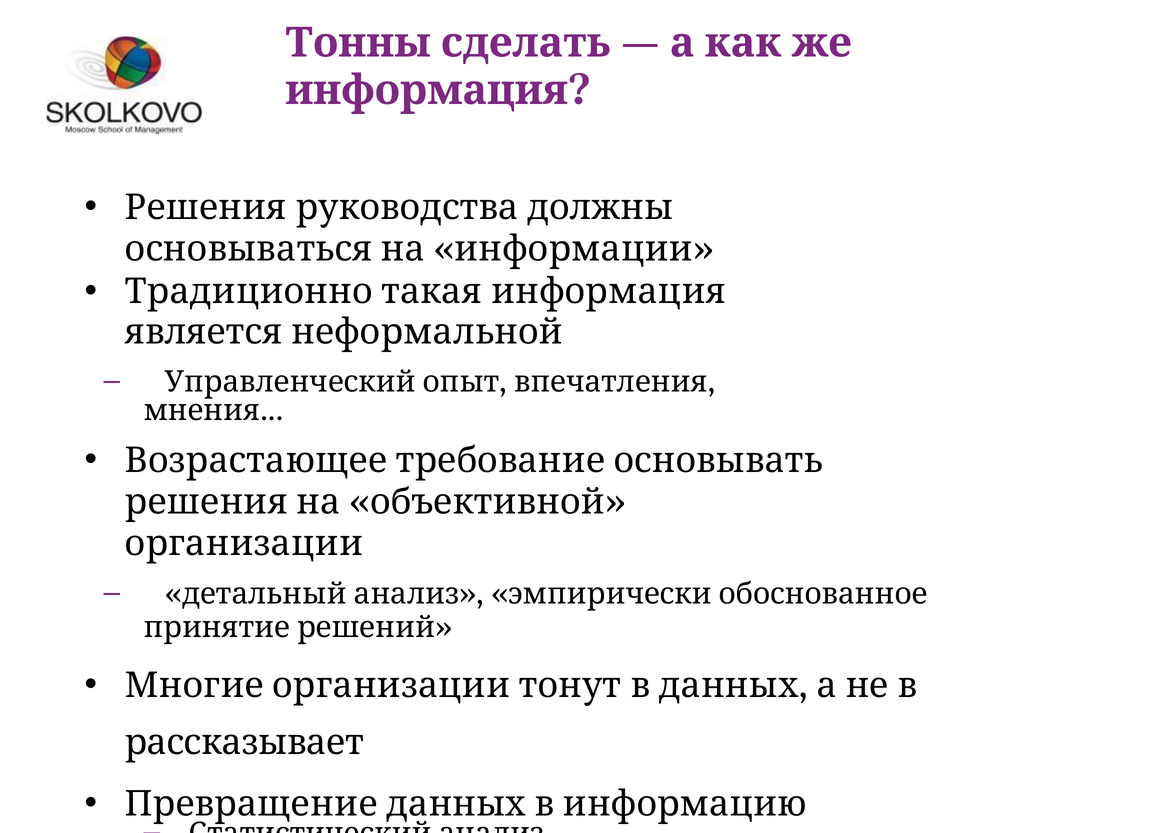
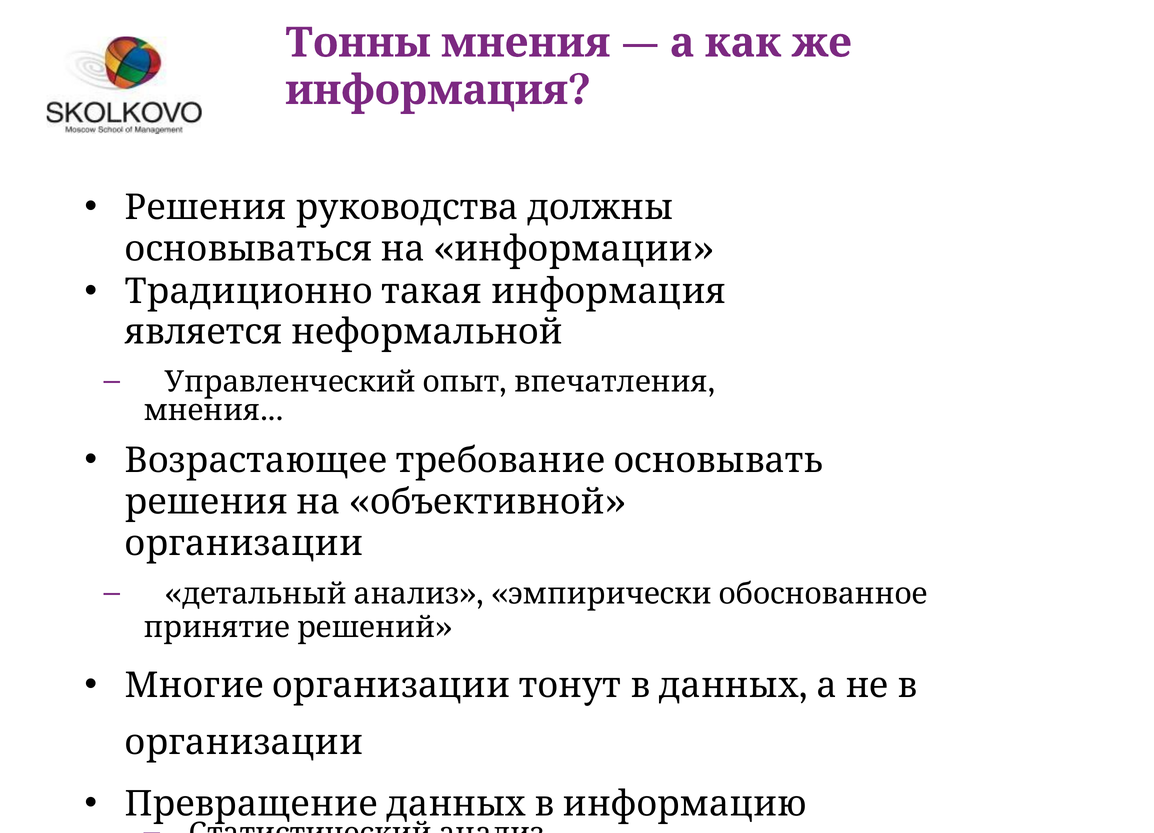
Тонны сделать: сделать -> мнения (526, 43)
рассказывает: рассказывает -> организации (244, 743)
